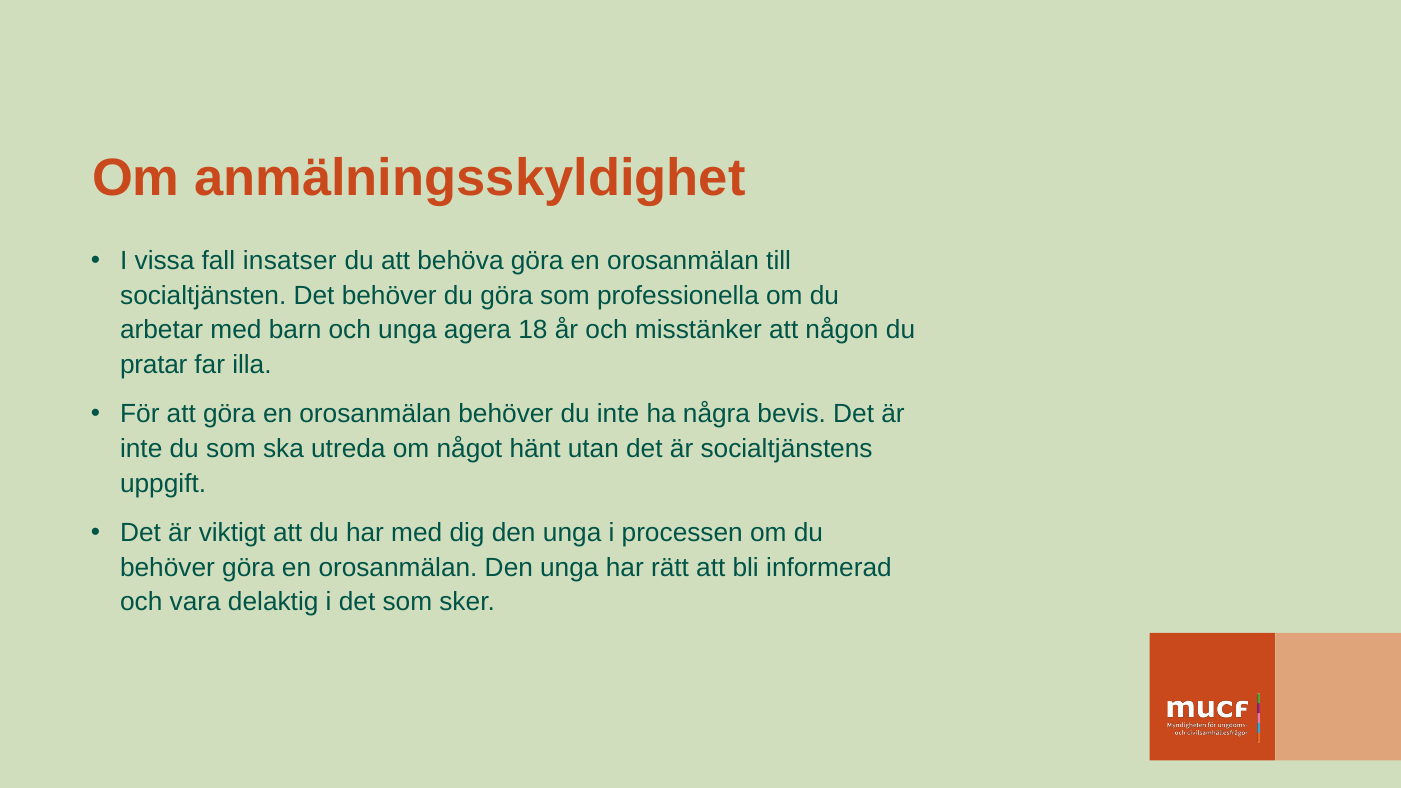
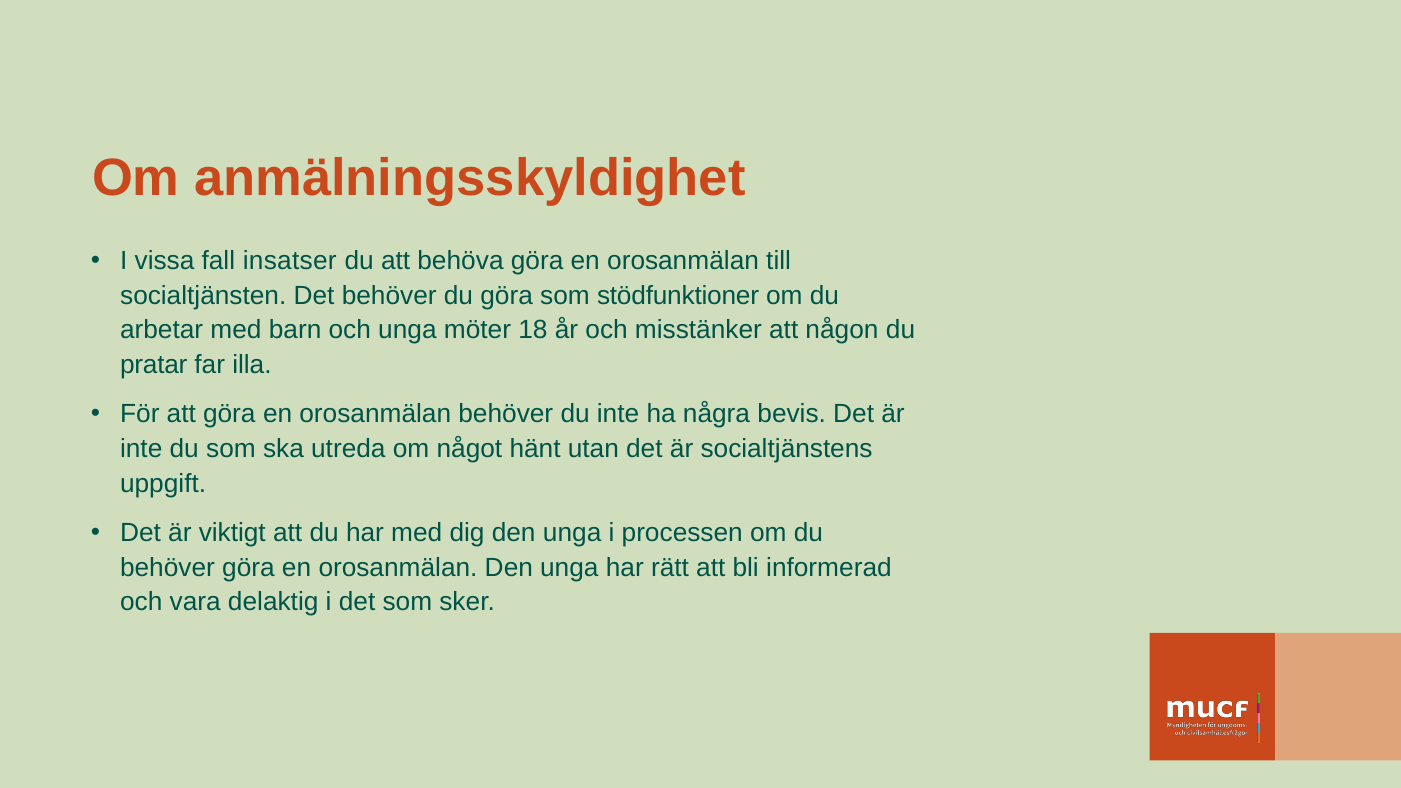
professionella: professionella -> stödfunktioner (678, 296)
agera: agera -> möter (477, 330)
